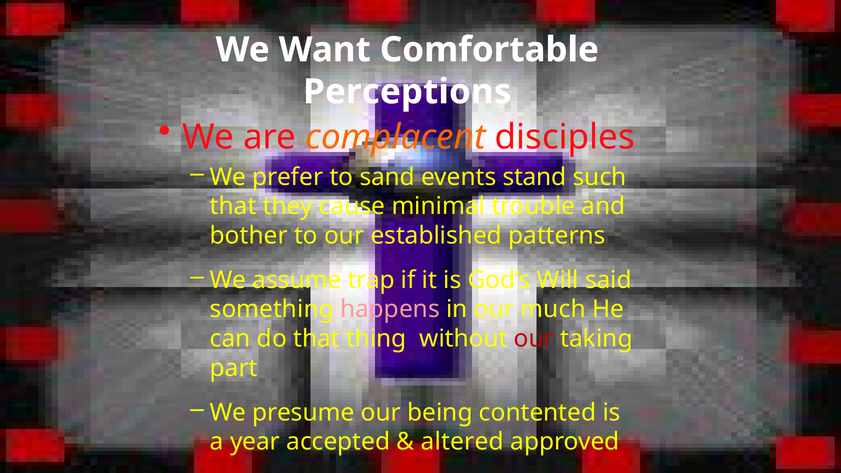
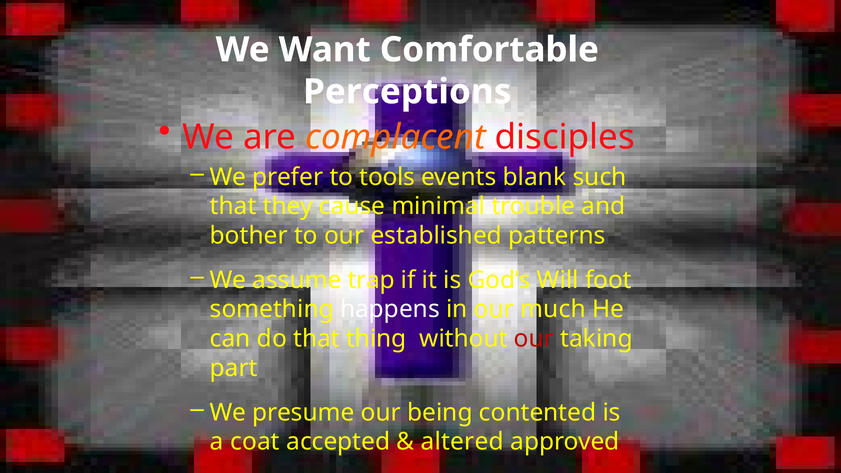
sand: sand -> tools (387, 177)
stand: stand -> blank (534, 177)
said: said -> foot (608, 280)
happens colour: pink -> white (390, 309)
year: year -> coat (255, 442)
